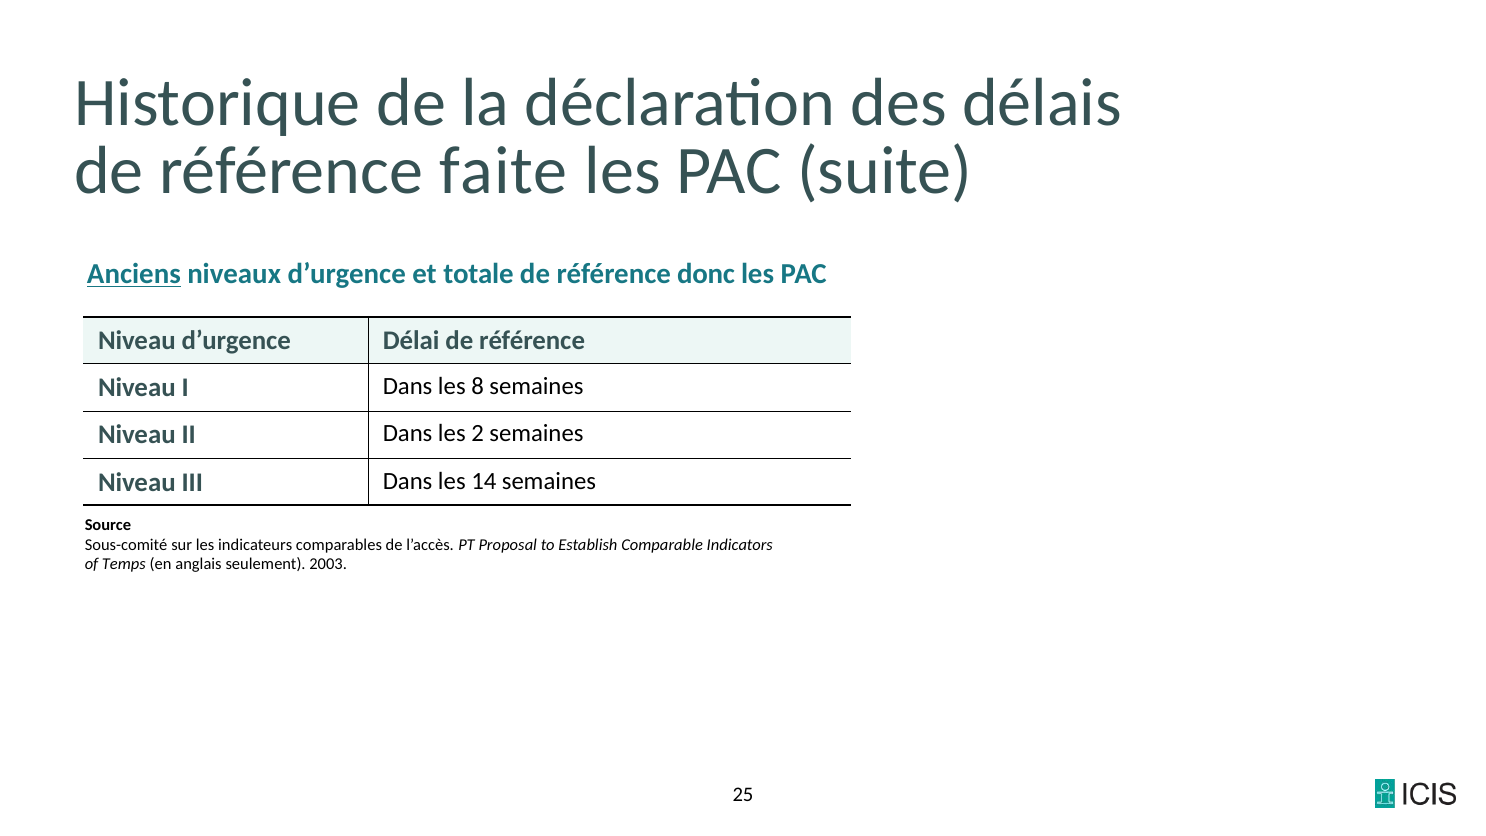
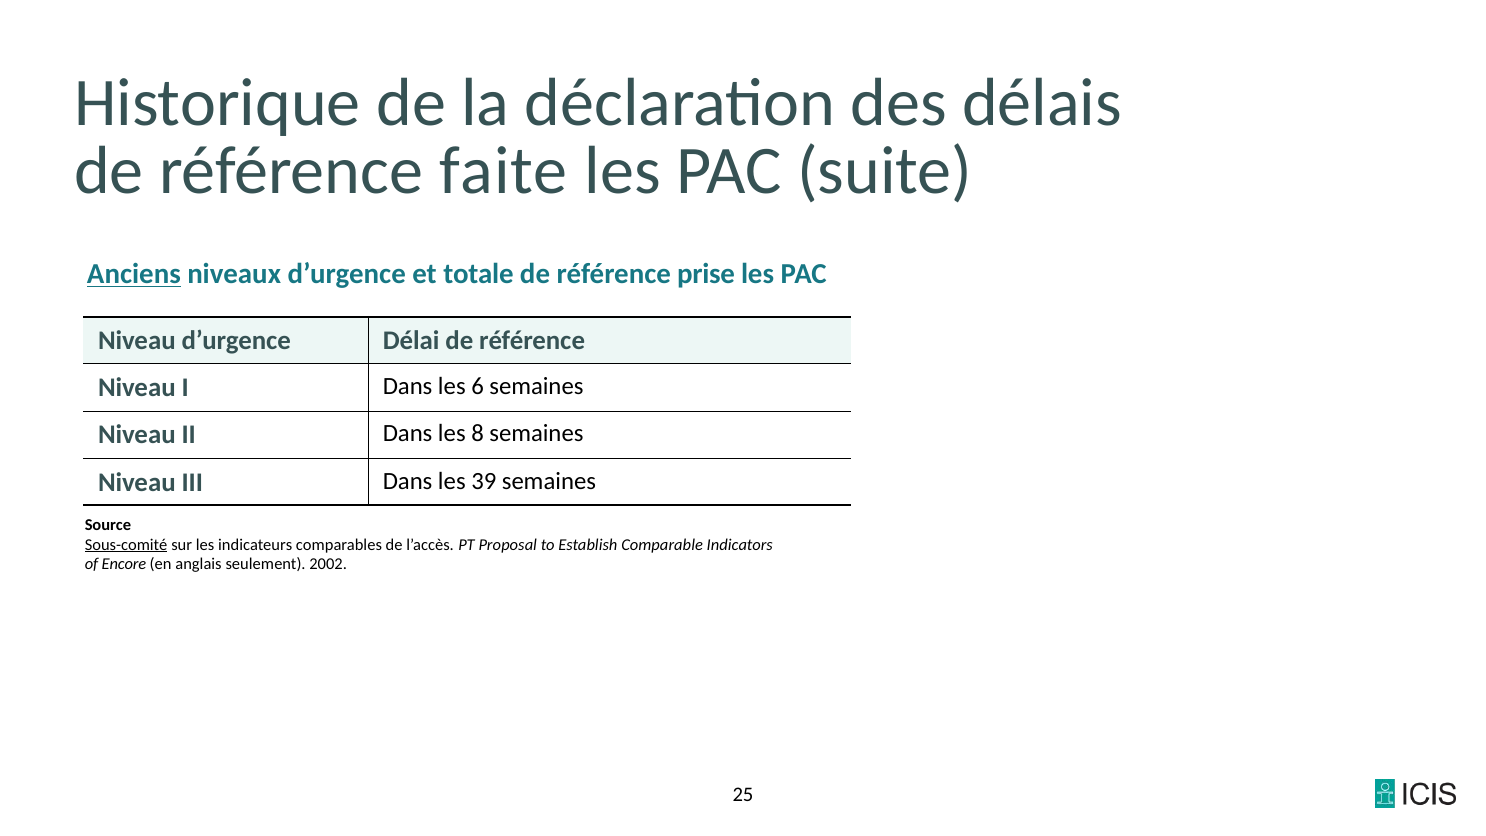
donc: donc -> prise (706, 274)
8: 8 -> 6 (478, 387)
2: 2 -> 8 (478, 434)
14: 14 -> 39 (484, 481)
Sous-comité underline: none -> present (126, 545)
Temps: Temps -> Encore (124, 564)
2003: 2003 -> 2002 (328, 564)
